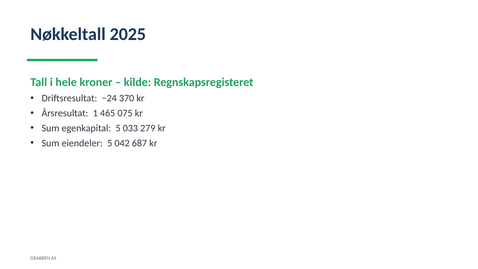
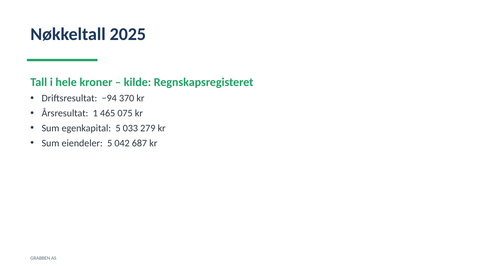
−24: −24 -> −94 (109, 98)
